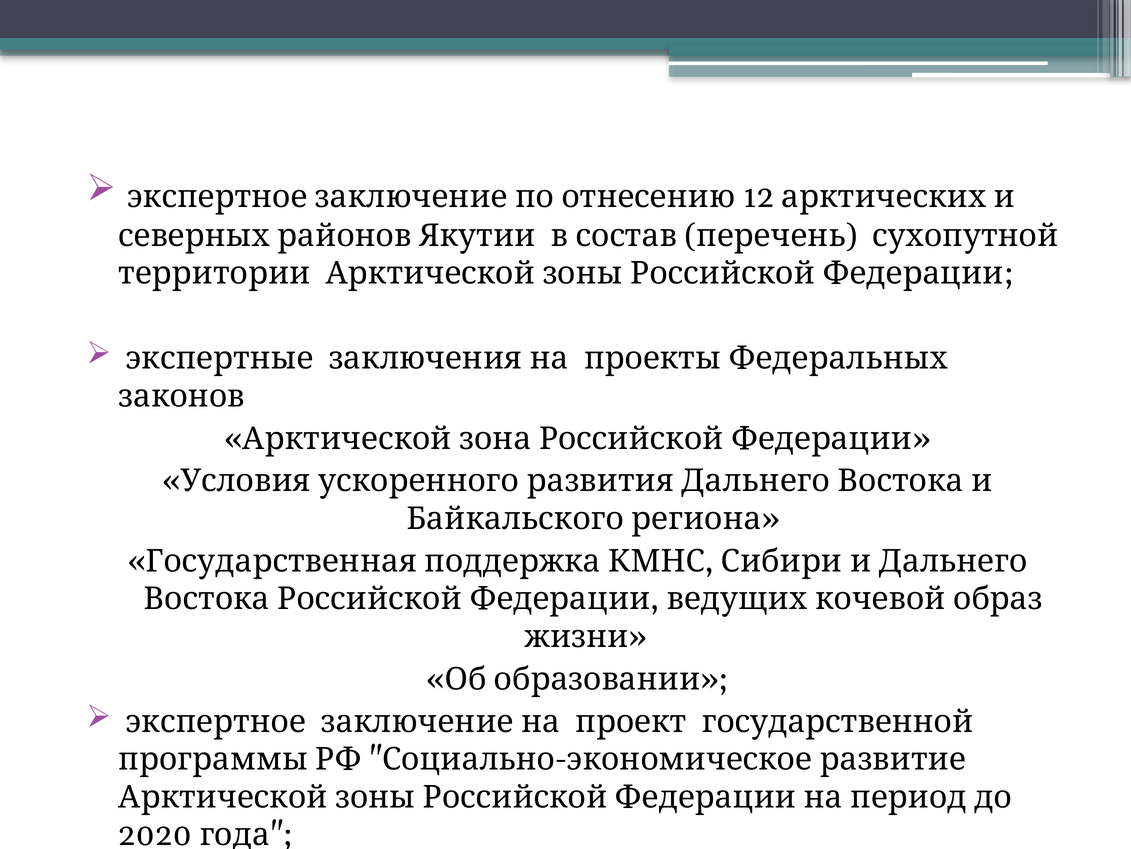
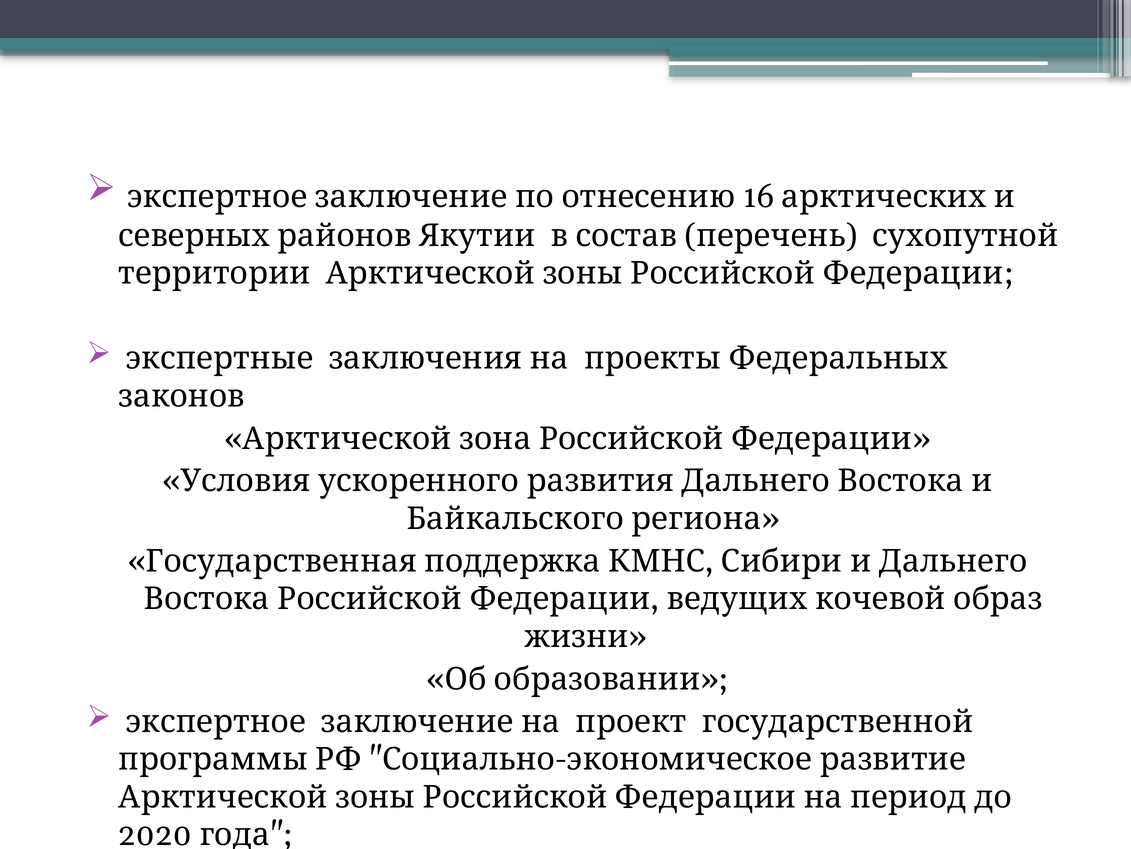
12: 12 -> 16 (759, 197)
